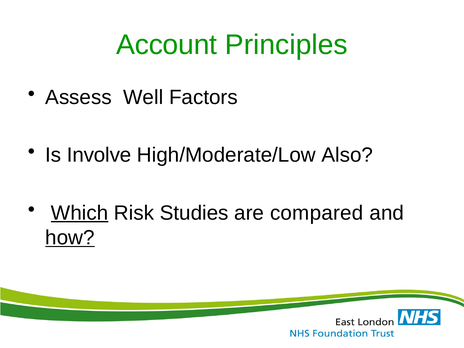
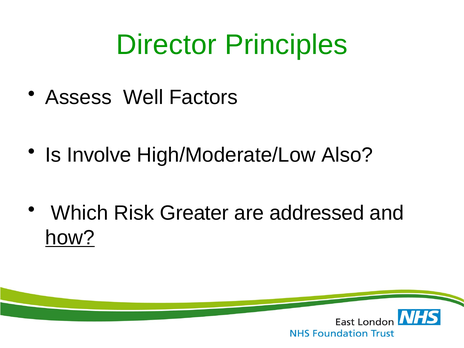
Account: Account -> Director (166, 45)
Which underline: present -> none (80, 213)
Studies: Studies -> Greater (194, 213)
compared: compared -> addressed (317, 213)
